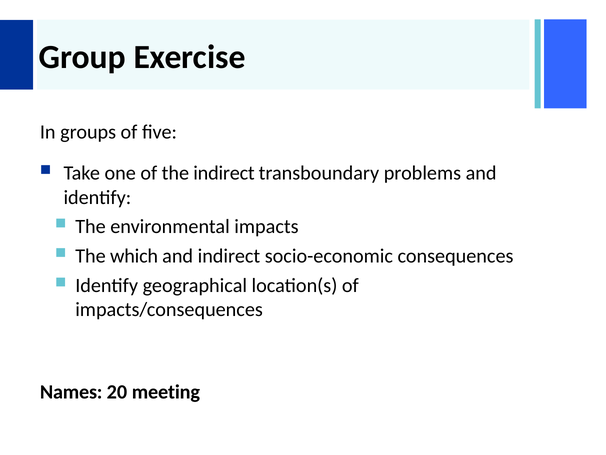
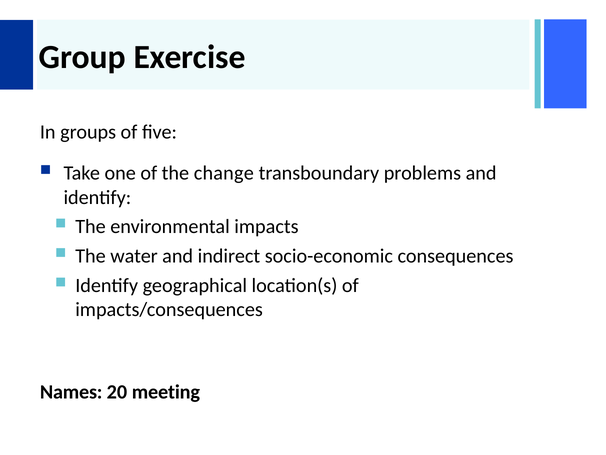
the indirect: indirect -> change (224, 173)
which: which -> water (134, 256)
